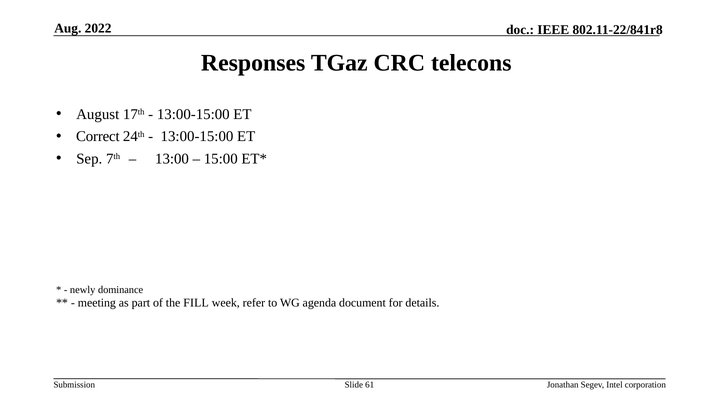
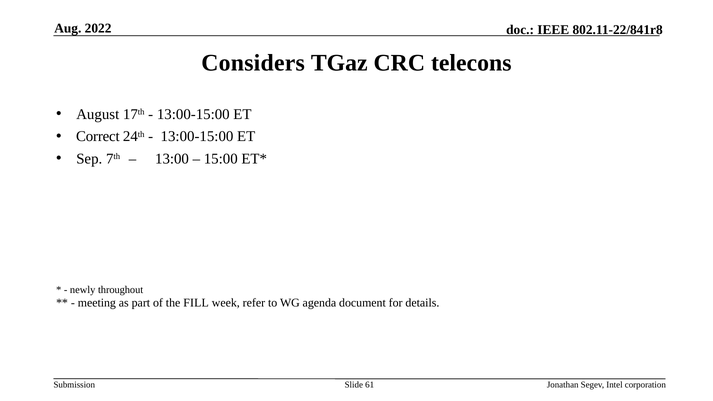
Responses: Responses -> Considers (253, 63)
dominance: dominance -> throughout (121, 290)
